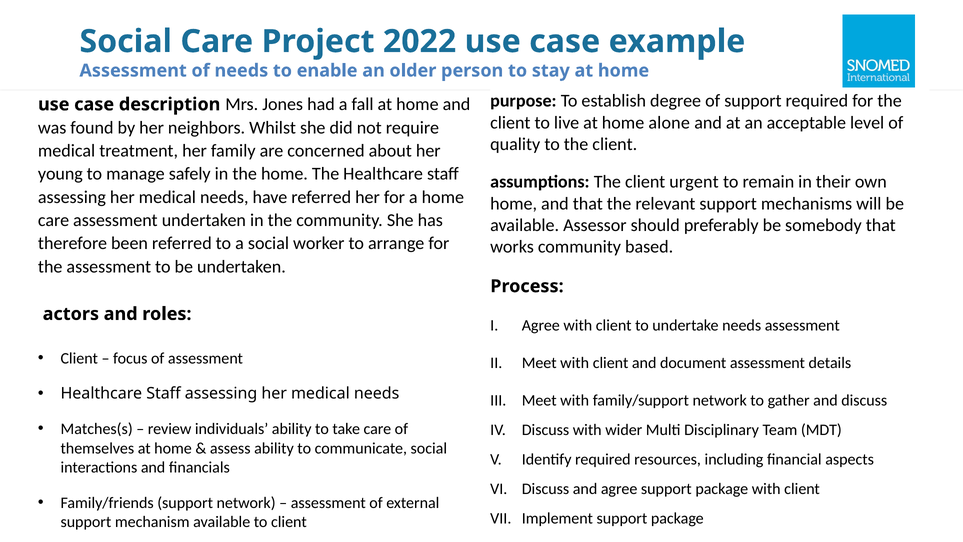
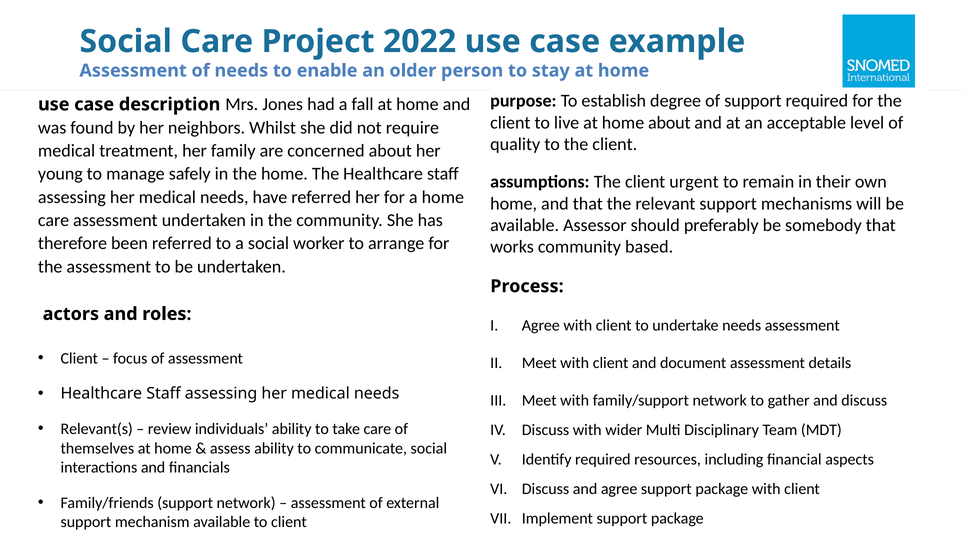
home alone: alone -> about (669, 123)
Matches(s: Matches(s -> Relevant(s (97, 429)
